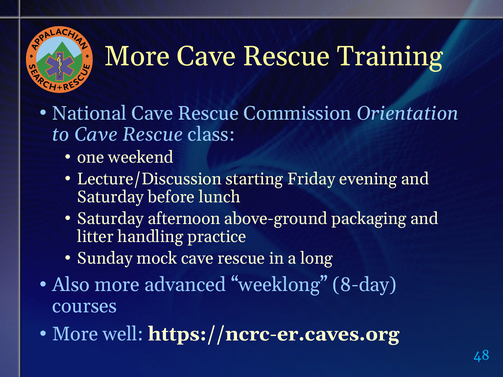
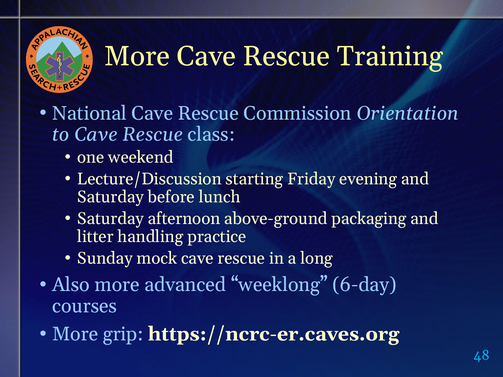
8-day: 8-day -> 6-day (365, 285)
well: well -> grip (123, 334)
